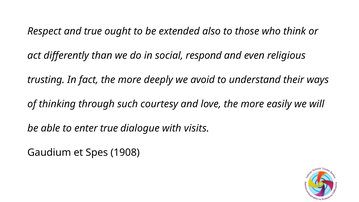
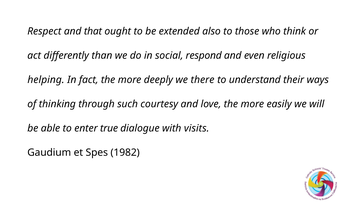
and true: true -> that (93, 31)
trusting: trusting -> helping (46, 80)
avoid: avoid -> there (203, 80)
1908: 1908 -> 1982 (125, 153)
